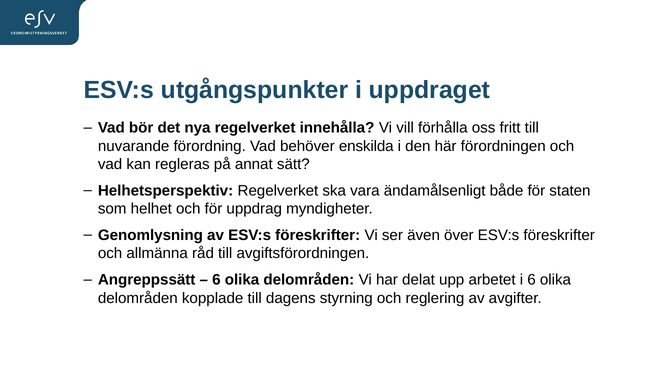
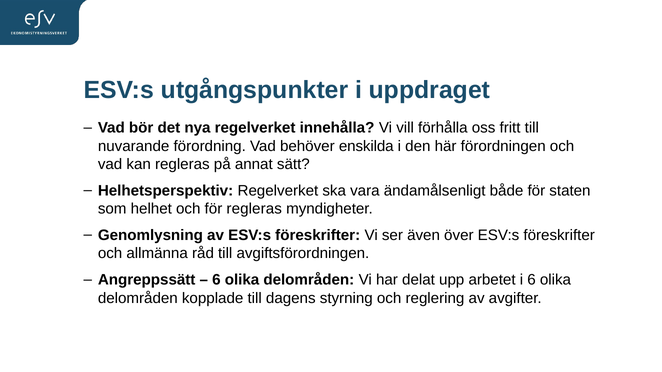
för uppdrag: uppdrag -> regleras (254, 209)
